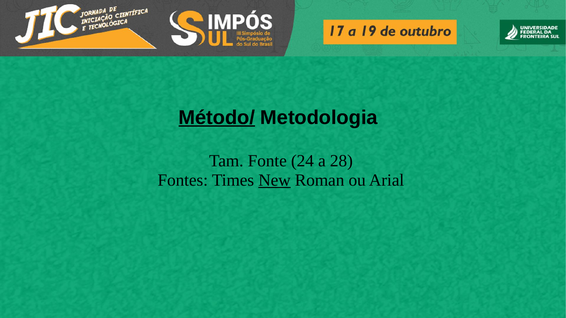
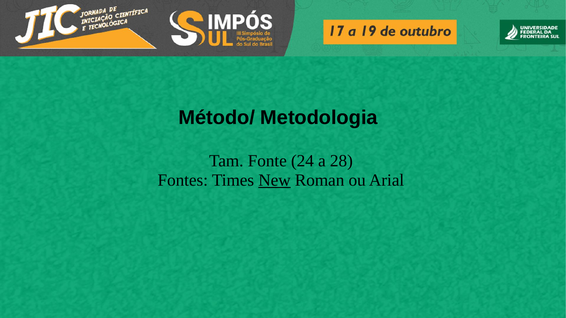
Método/ underline: present -> none (217, 118)
